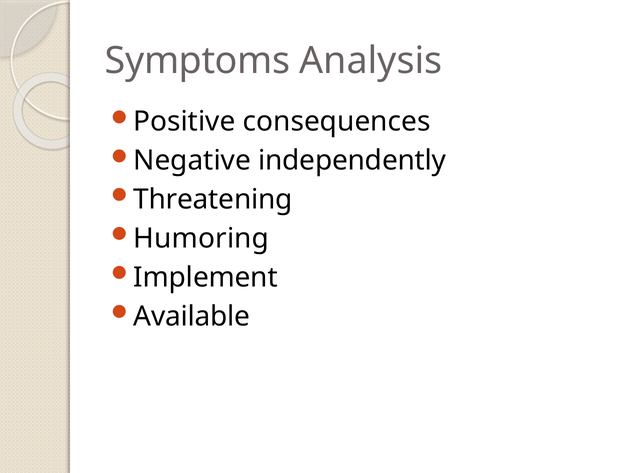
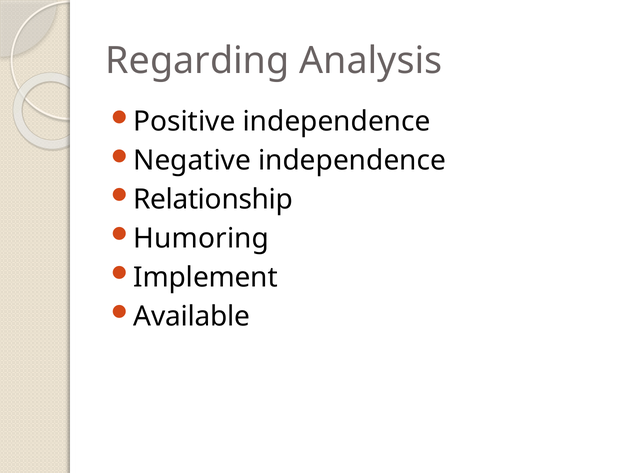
Symptoms: Symptoms -> Regarding (197, 61)
Positive consequences: consequences -> independence (337, 122)
Negative independently: independently -> independence (352, 161)
Threatening: Threatening -> Relationship (213, 200)
